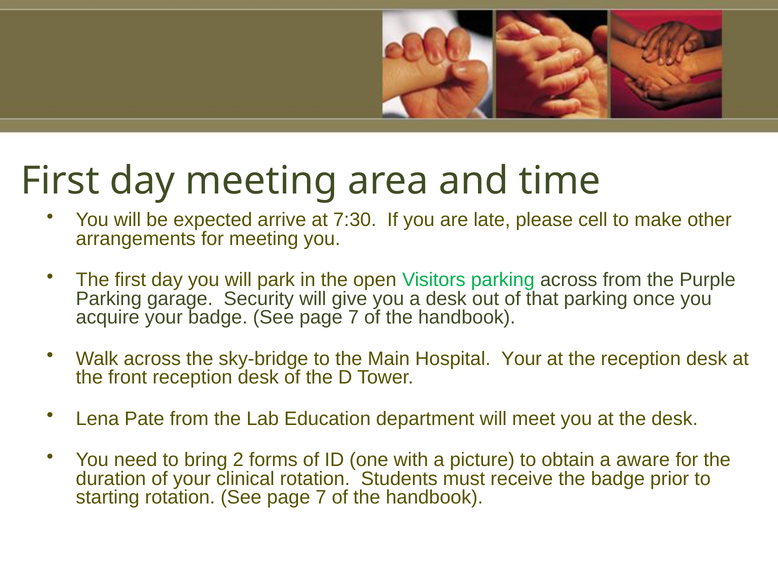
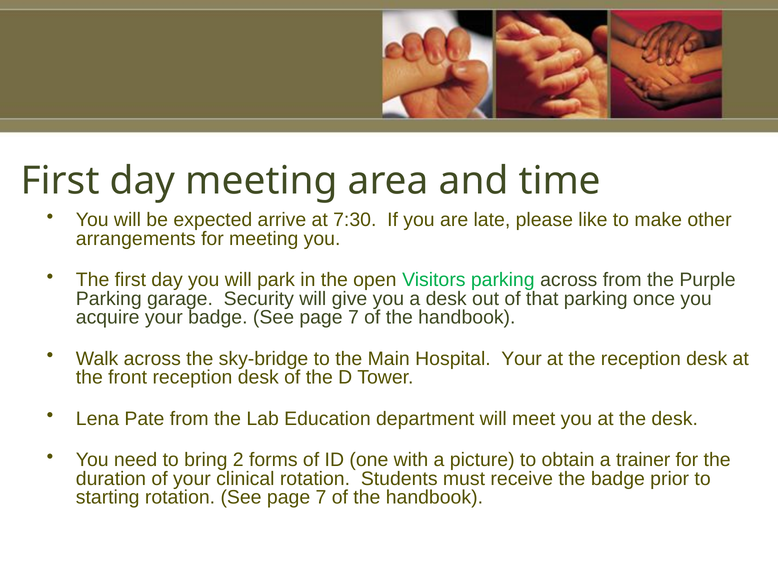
cell: cell -> like (593, 220)
aware: aware -> trainer (643, 460)
